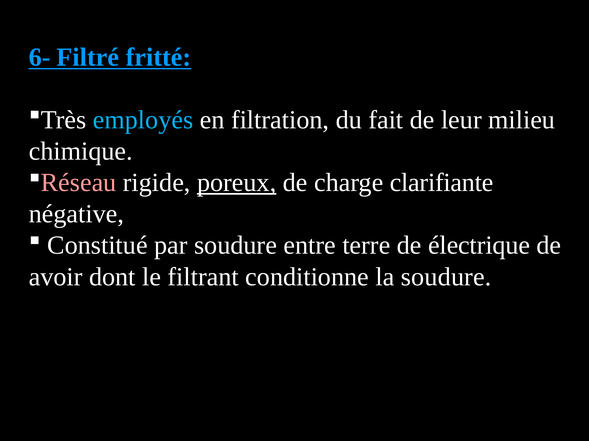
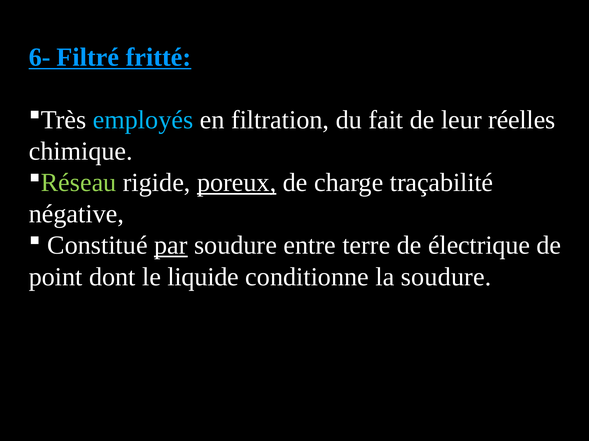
milieu: milieu -> réelles (522, 120)
Réseau colour: pink -> light green (79, 183)
clarifiante: clarifiante -> traçabilité (442, 183)
par underline: none -> present (171, 246)
avoir: avoir -> point (56, 277)
filtrant: filtrant -> liquide (203, 277)
